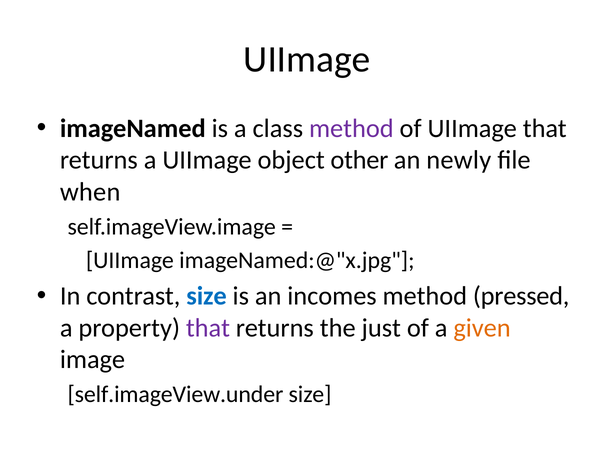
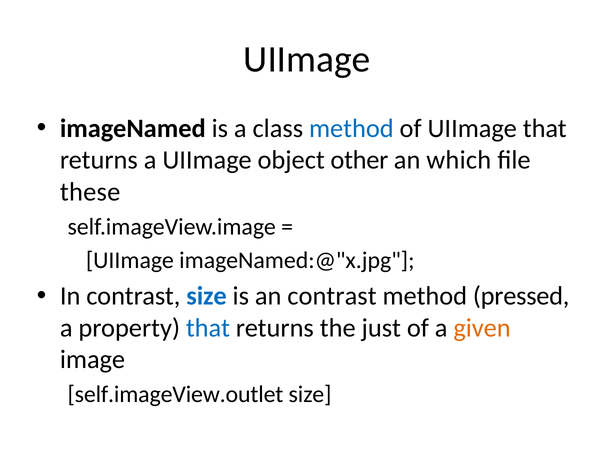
method colour: purple -> blue (351, 128)
newly: newly -> which (459, 160)
when: when -> these (90, 192)
an incomes: incomes -> contrast (332, 296)
that colour: purple -> blue (208, 328)
self.imageView.under: self.imageView.under -> self.imageView.outlet (175, 394)
